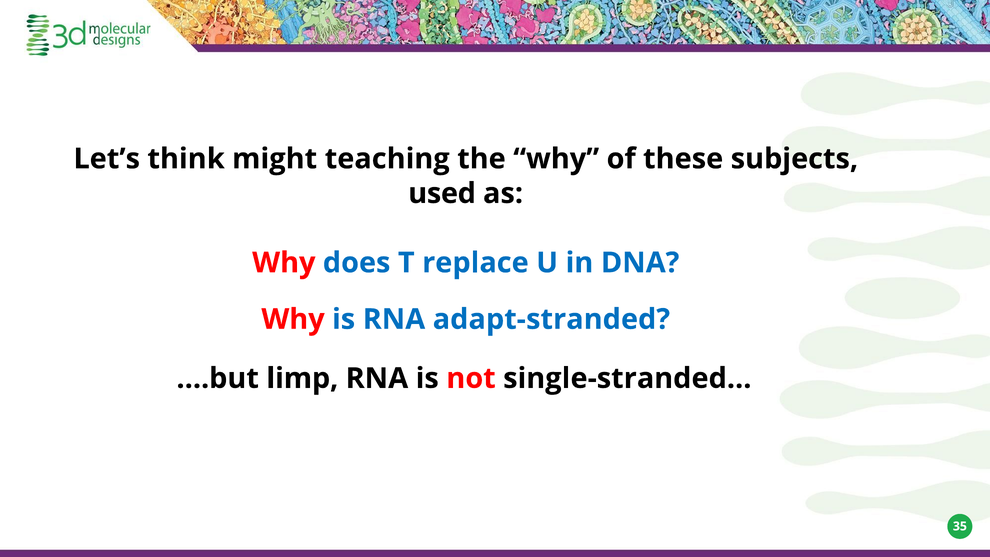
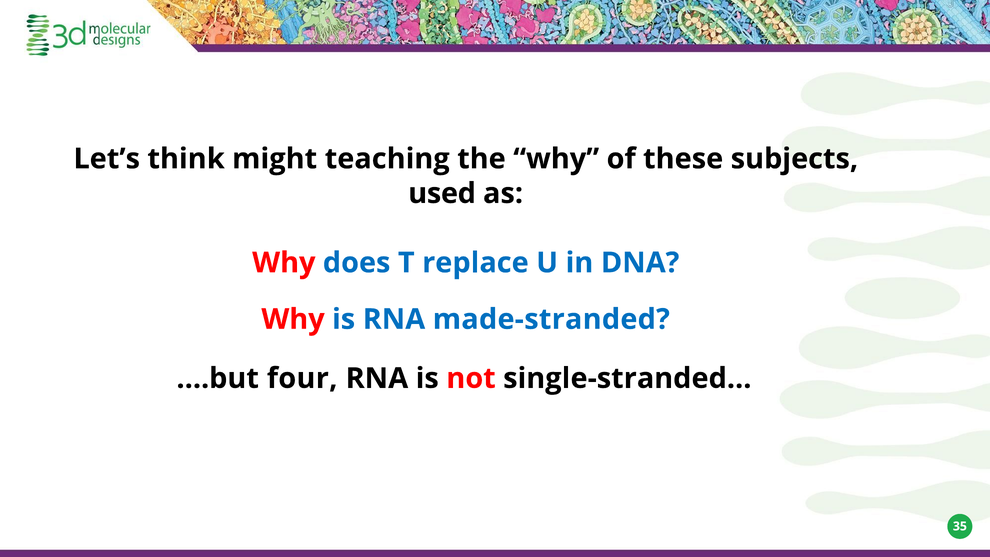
adapt-stranded: adapt-stranded -> made-stranded (551, 319)
limp: limp -> four (302, 378)
